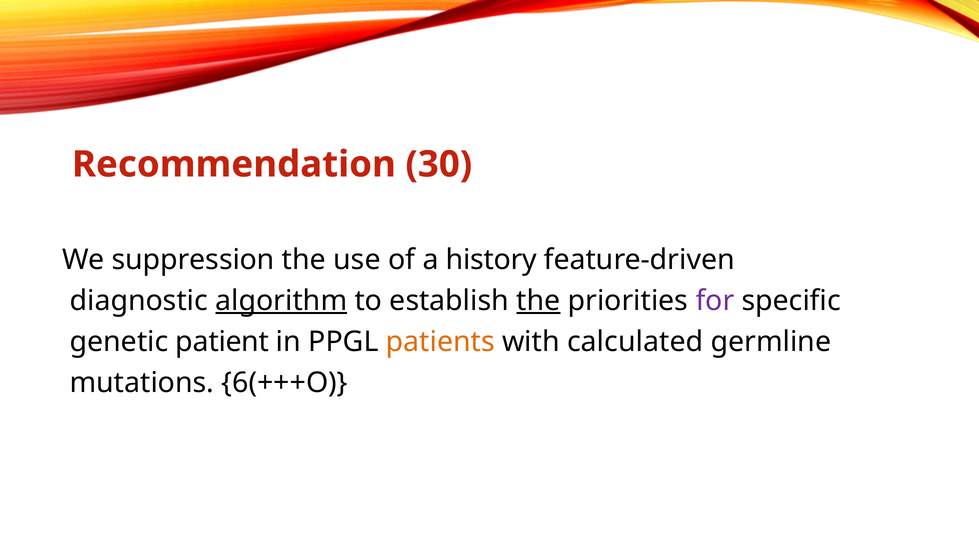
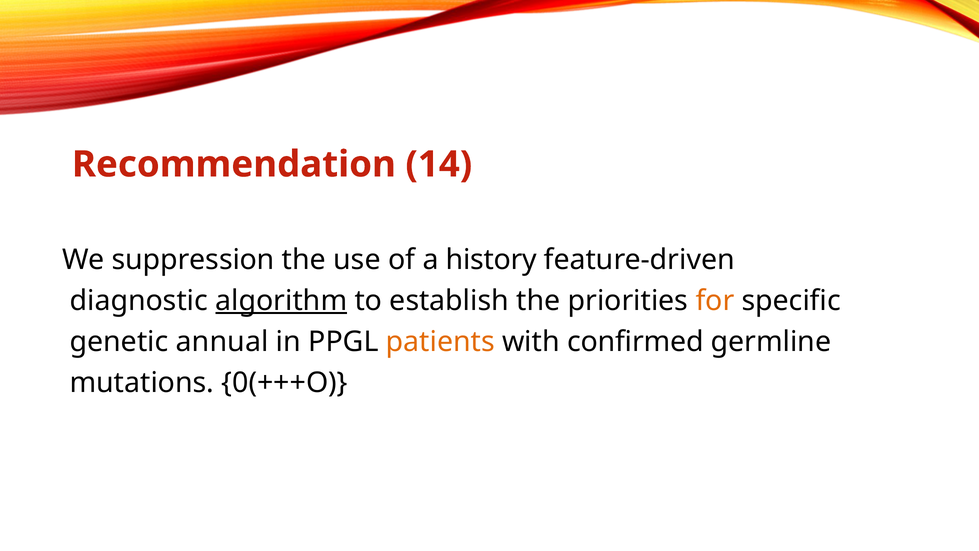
30: 30 -> 14 (439, 164)
the underline: present -> none (538, 301)
for colour: purple -> orange (715, 301)
patient: patient -> annual (222, 342)
calculated: calculated -> confirmed (635, 342)
6(+++O: 6(+++O -> 0(+++O (285, 383)
